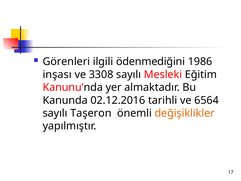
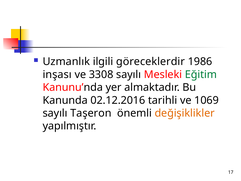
Görenleri: Görenleri -> Uzmanlık (66, 62)
ödenmediğini: ödenmediğini -> göreceklerdir (150, 62)
Eğitim colour: black -> green (201, 74)
6564: 6564 -> 1069 (207, 100)
